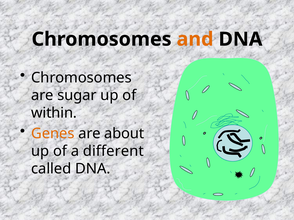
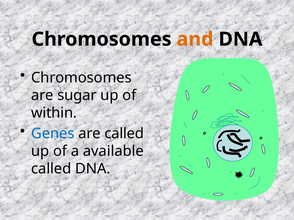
Genes colour: orange -> blue (53, 134)
are about: about -> called (124, 134)
different: different -> available (113, 151)
